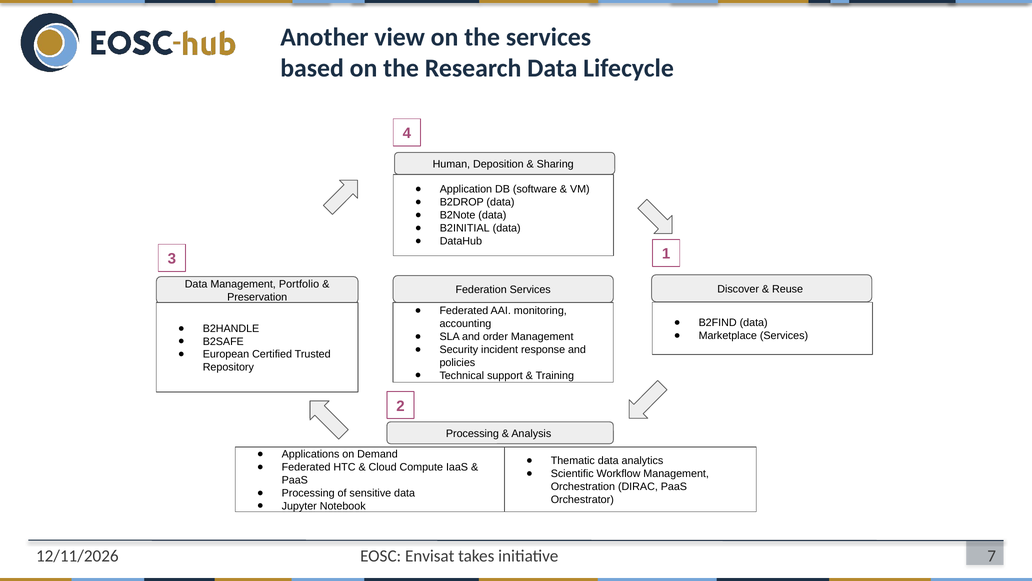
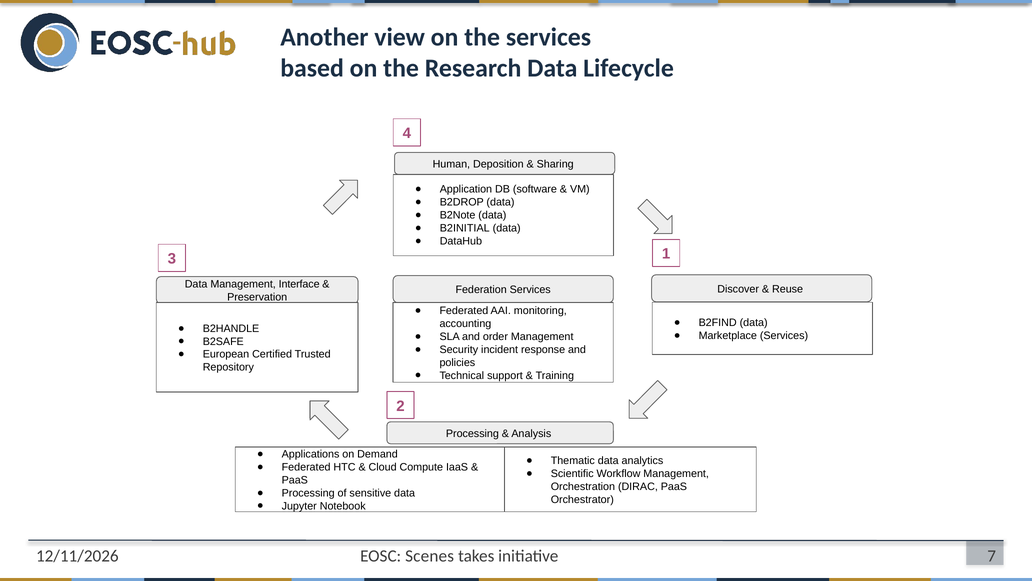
Portfolio: Portfolio -> Interface (299, 284)
Envisat: Envisat -> Scenes (430, 555)
